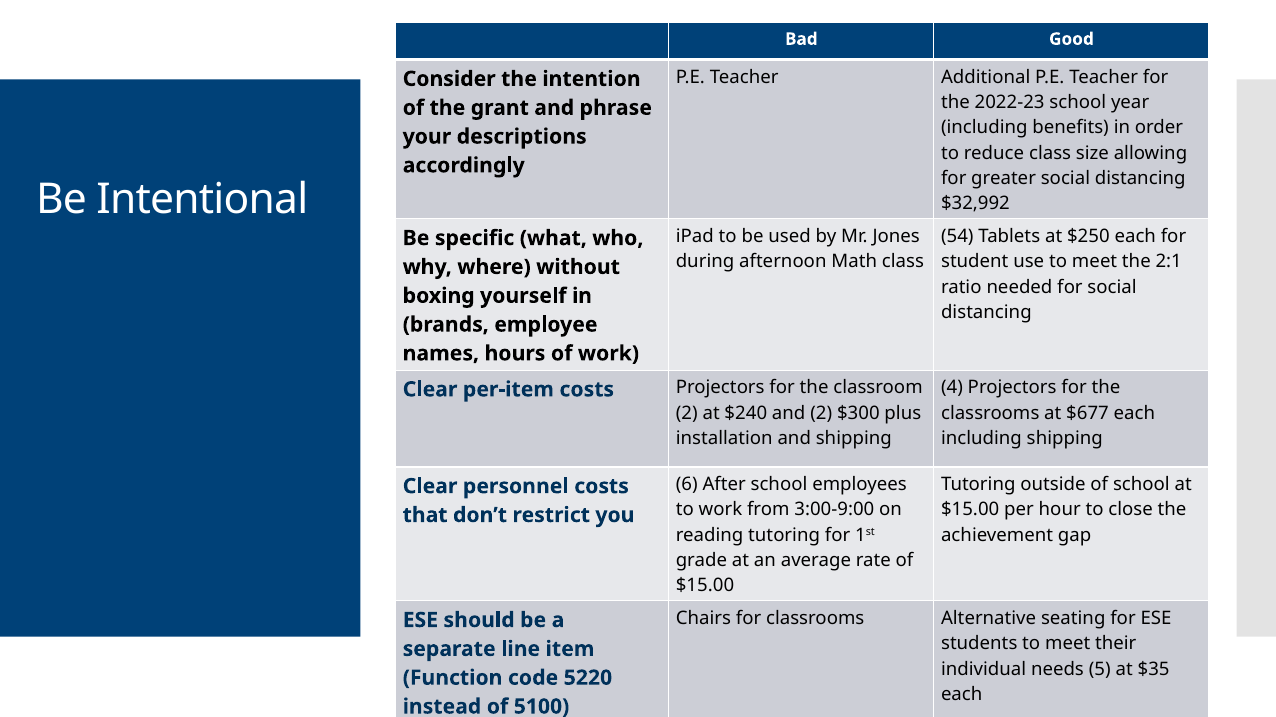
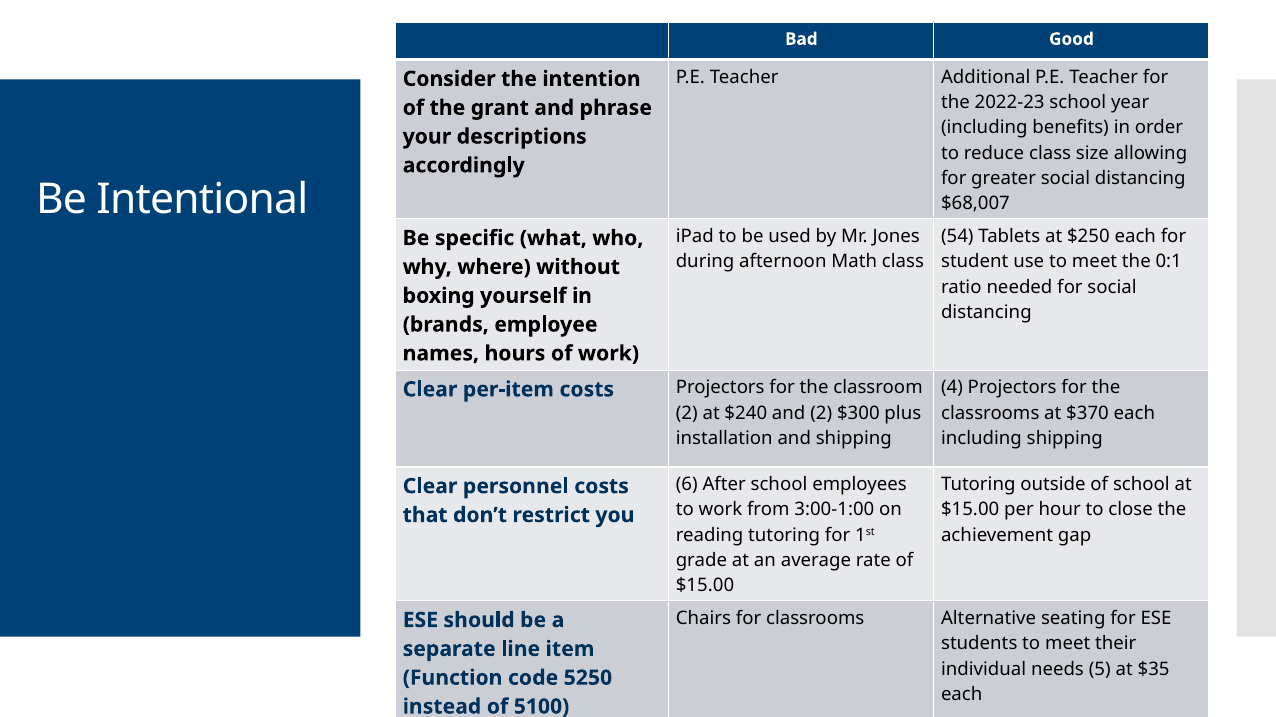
$32,992: $32,992 -> $68,007 (975, 204)
2:1: 2:1 -> 0:1 (1169, 262)
$677: $677 -> $370 (1088, 413)
3:00-9:00: 3:00-9:00 -> 3:00-1:00 (834, 510)
5220: 5220 -> 5250 (588, 678)
